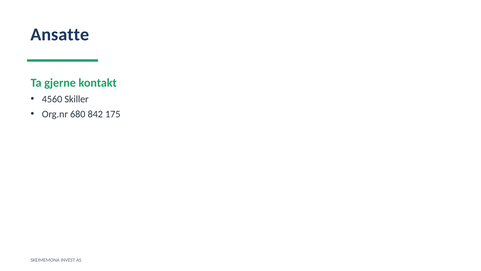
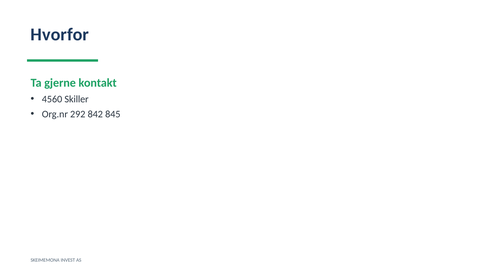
Ansatte: Ansatte -> Hvorfor (60, 34)
680: 680 -> 292 (78, 114)
175: 175 -> 845 (113, 114)
